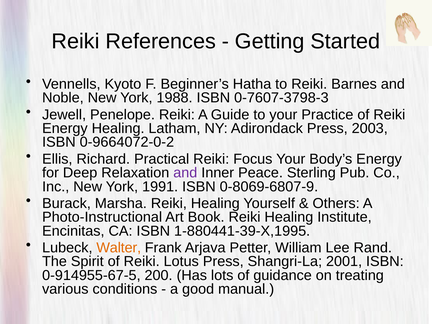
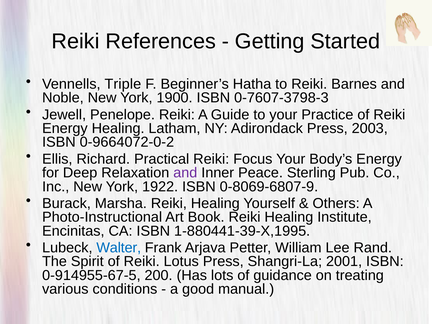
Kyoto: Kyoto -> Triple (123, 84)
1988: 1988 -> 1900 (175, 98)
1991: 1991 -> 1922 (160, 187)
Walter colour: orange -> blue (119, 248)
